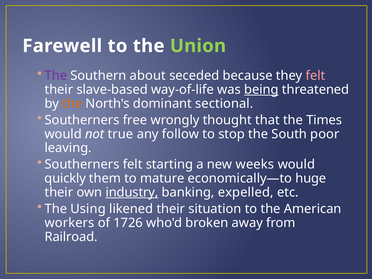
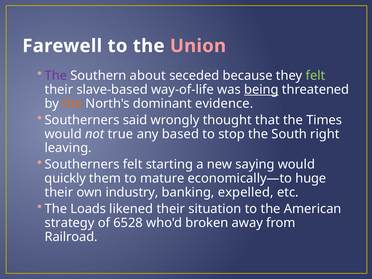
Union colour: light green -> pink (198, 46)
felt colour: pink -> light green (315, 76)
sectional: sectional -> evidence (224, 103)
free: free -> said (135, 120)
follow: follow -> based (180, 134)
poor: poor -> right (325, 134)
weeks: weeks -> saying (255, 164)
industry underline: present -> none (132, 192)
Using: Using -> Loads (88, 209)
workers: workers -> strategy (70, 223)
1726: 1726 -> 6528 (128, 223)
